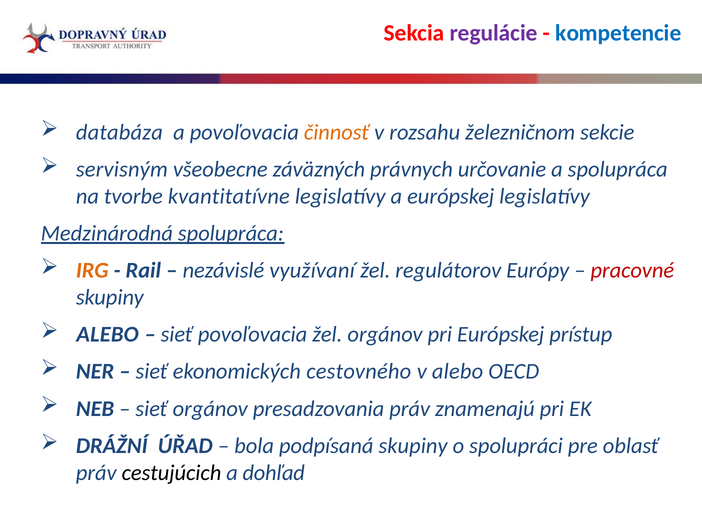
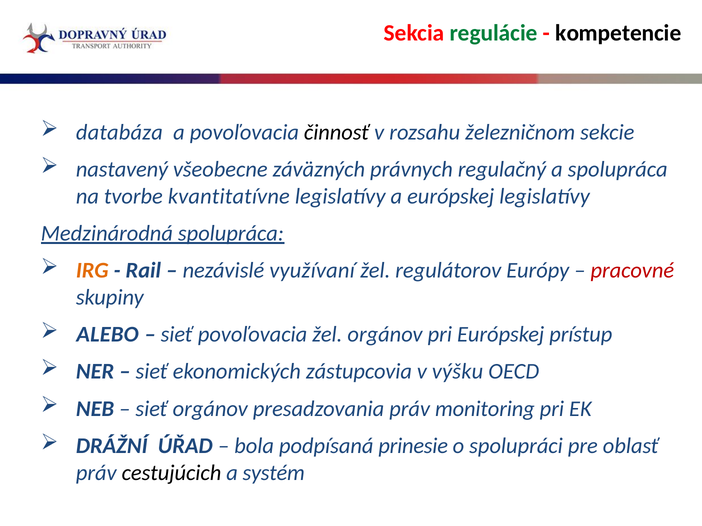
regulácie colour: purple -> green (494, 33)
kompetencie colour: blue -> black (618, 33)
činnosť colour: orange -> black (337, 132)
servisným: servisným -> nastavený (122, 170)
určovanie: určovanie -> regulačný (502, 170)
cestovného: cestovného -> zástupcovia (359, 372)
v alebo: alebo -> výšku (458, 372)
znamenajú: znamenajú -> monitoring (485, 409)
podpísaná skupiny: skupiny -> prinesie (413, 446)
dohľad: dohľad -> systém (274, 473)
